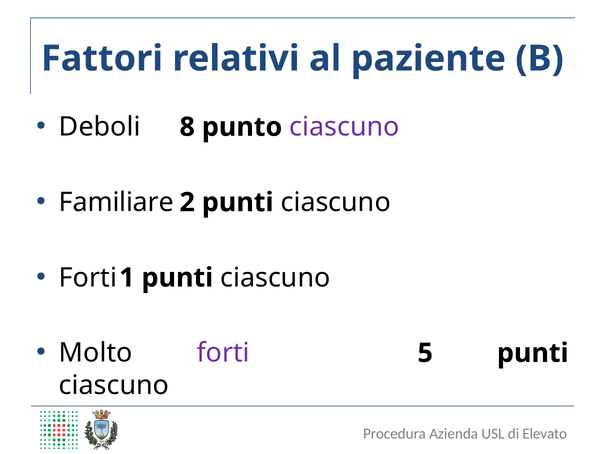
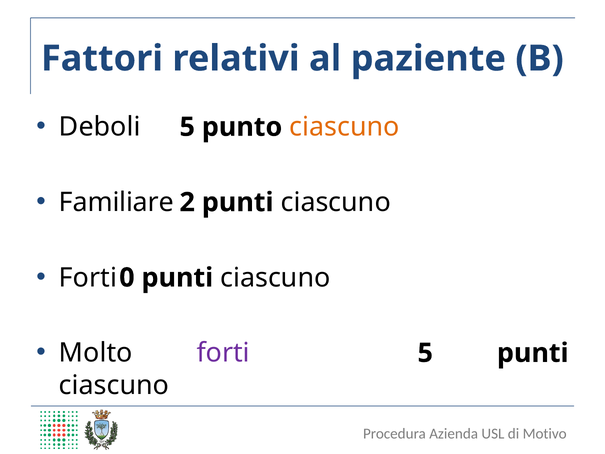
Deboli 8: 8 -> 5 (187, 127)
ciascuno colour: purple -> orange (344, 127)
1: 1 -> 0 (127, 278)
Elevato: Elevato -> Motivo (545, 434)
